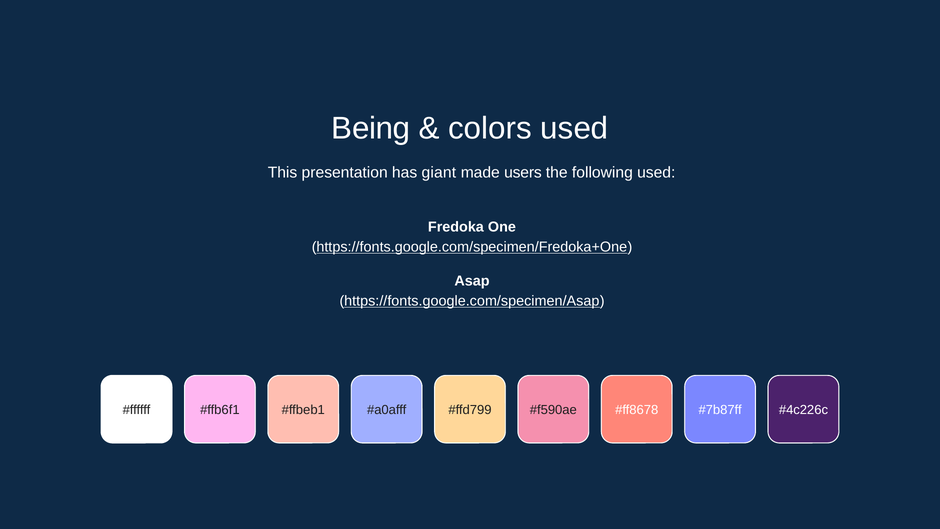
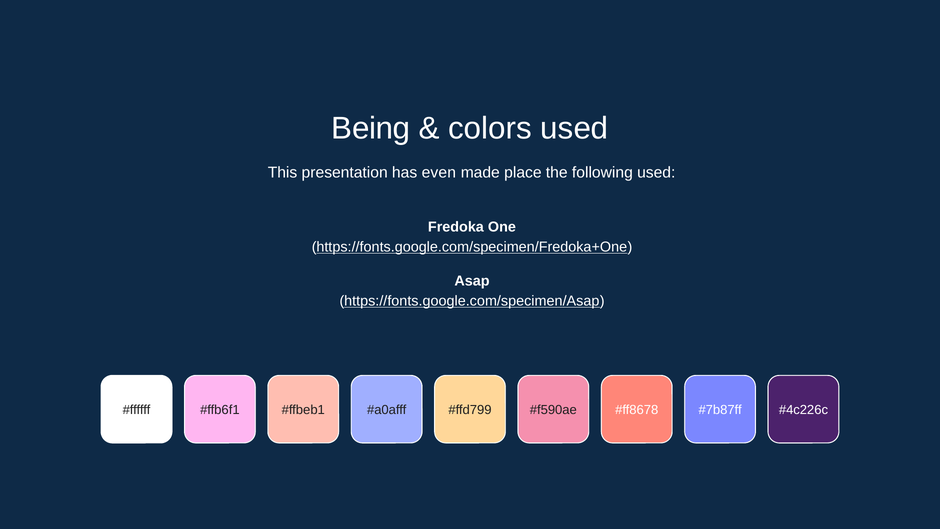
giant: giant -> even (439, 173)
users: users -> place (523, 173)
